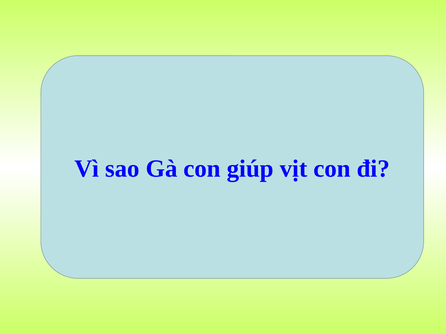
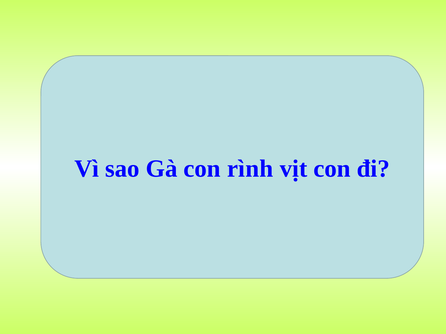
giúp: giúp -> rình (250, 169)
